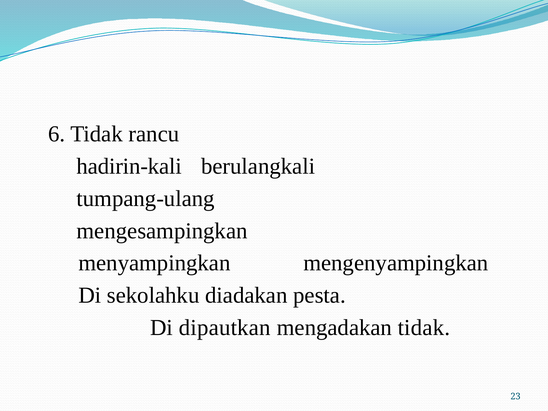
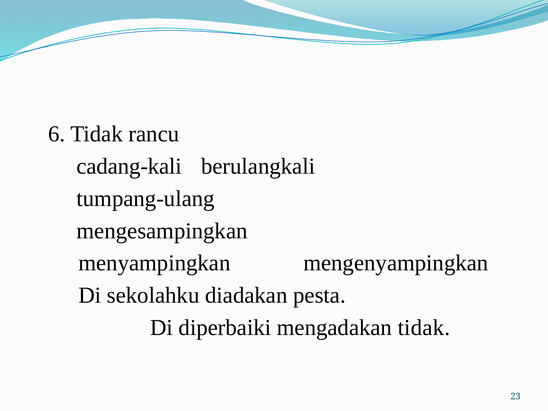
hadirin-kali: hadirin-kali -> cadang-kali (129, 166)
dipautkan: dipautkan -> diperbaiki (225, 328)
